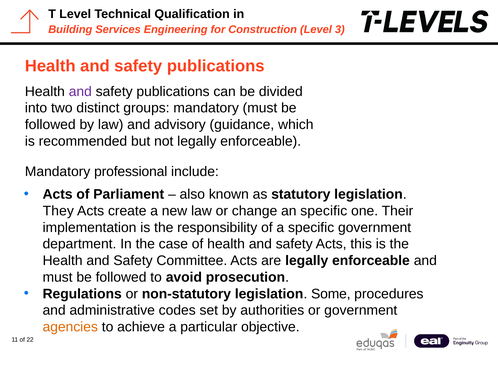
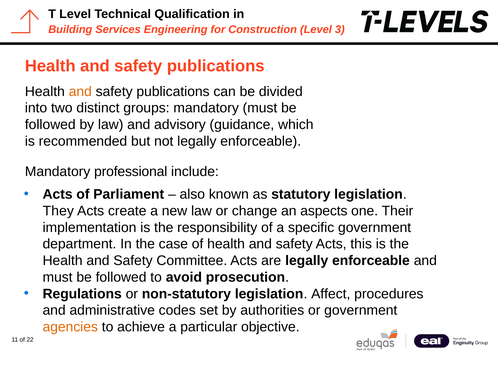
and colour: purple -> orange (80, 92)
an specific: specific -> aspects (324, 211)
Some: Some -> Affect (331, 294)
